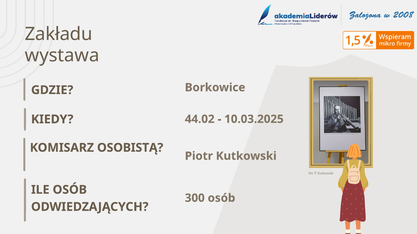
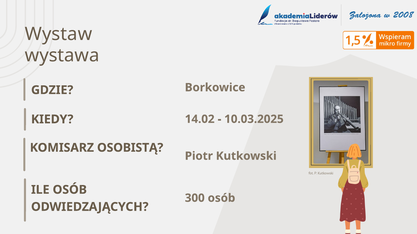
Zakładu: Zakładu -> Wystaw (59, 34)
44.02: 44.02 -> 14.02 (200, 119)
